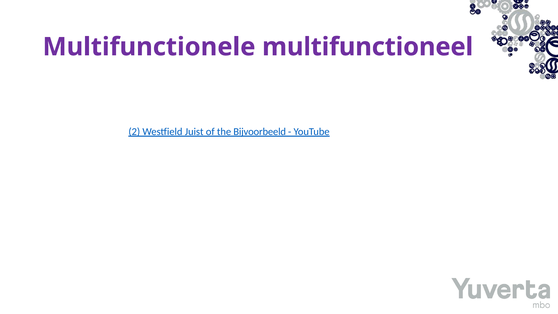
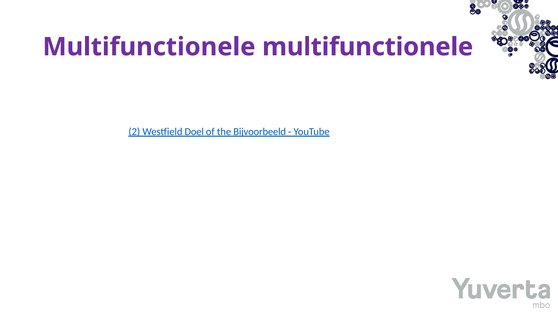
Multifunctionele multifunctioneel: multifunctioneel -> multifunctionele (368, 47)
Juist: Juist -> Doel (194, 132)
